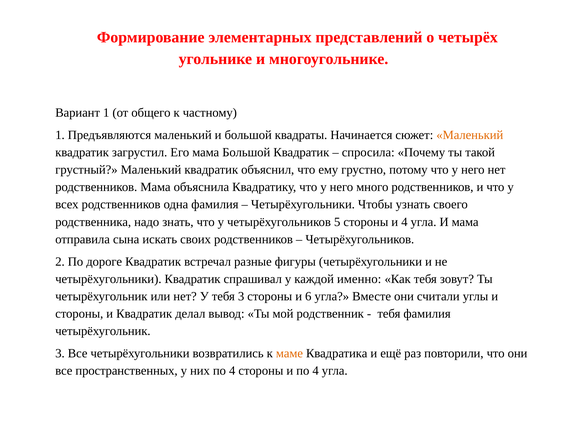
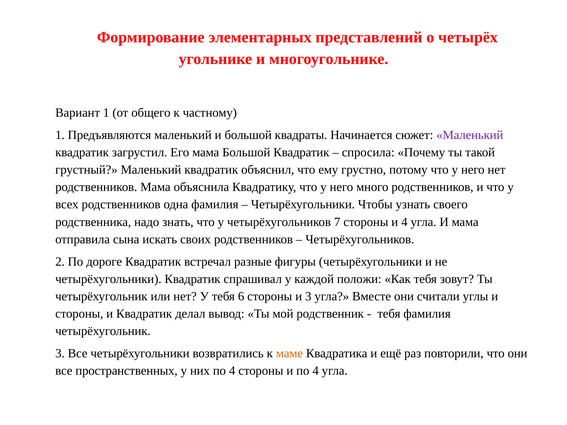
Маленький colour: orange -> purple (470, 135)
5: 5 -> 7 (337, 222)
именно: именно -> положи (359, 279)
тебя 3: 3 -> 6 (241, 297)
и 6: 6 -> 3 (308, 297)
